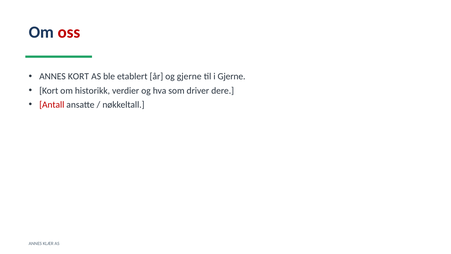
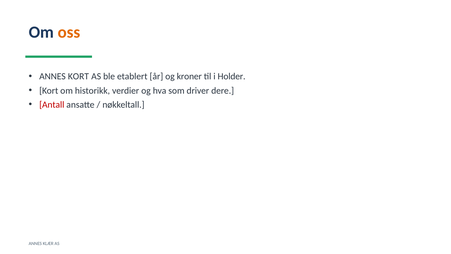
oss colour: red -> orange (69, 32)
og gjerne: gjerne -> kroner (189, 76)
i Gjerne: Gjerne -> Holder (232, 76)
